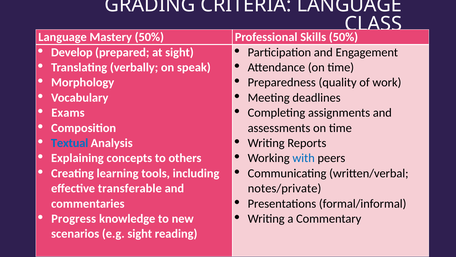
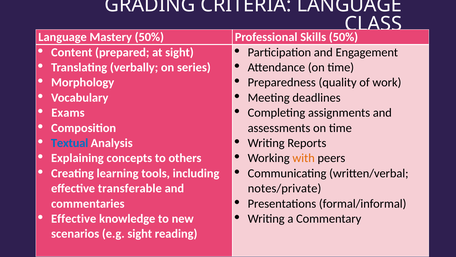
Develop: Develop -> Content (72, 52)
speak: speak -> series (194, 67)
with colour: blue -> orange (304, 158)
Progress: Progress -> Effective (74, 218)
